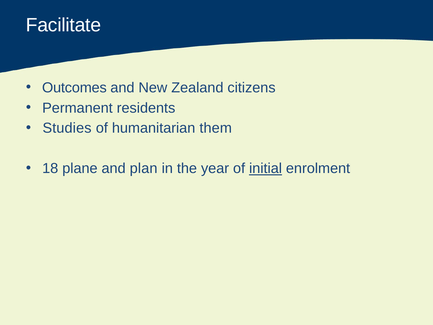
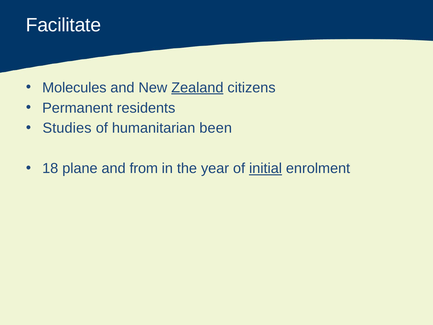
Outcomes: Outcomes -> Molecules (74, 88)
Zealand underline: none -> present (197, 88)
them: them -> been (216, 128)
plan: plan -> from (144, 168)
